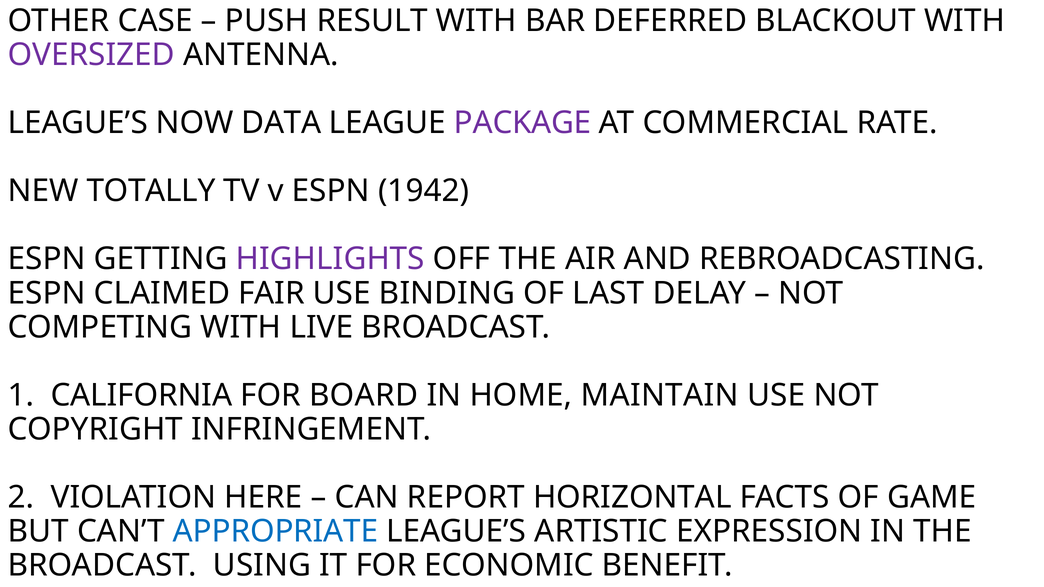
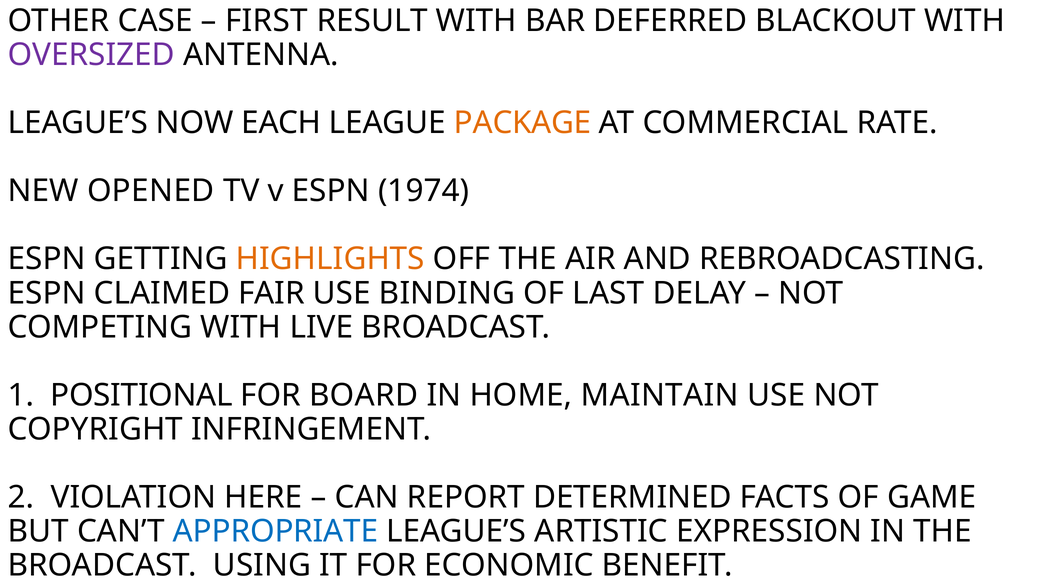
PUSH: PUSH -> FIRST (266, 21)
DATA: DATA -> EACH (281, 123)
PACKAGE colour: purple -> orange (523, 123)
TOTALLY: TOTALLY -> OPENED (151, 191)
1942: 1942 -> 1974 (424, 191)
HIGHLIGHTS colour: purple -> orange (330, 259)
CALIFORNIA: CALIFORNIA -> POSITIONAL (142, 395)
HORIZONTAL: HORIZONTAL -> DETERMINED (632, 498)
